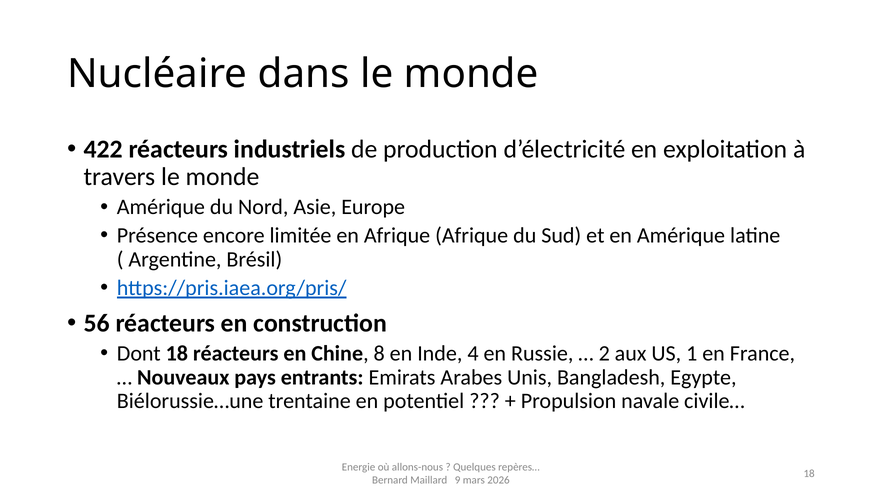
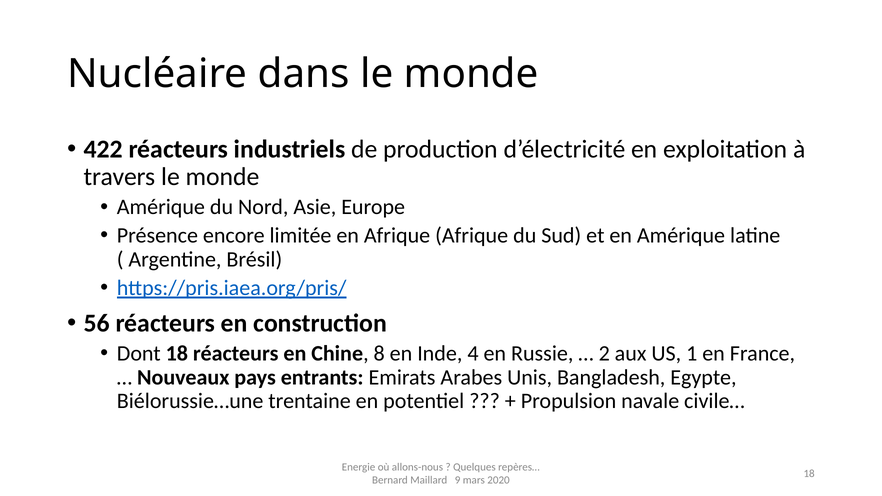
2026: 2026 -> 2020 (499, 480)
